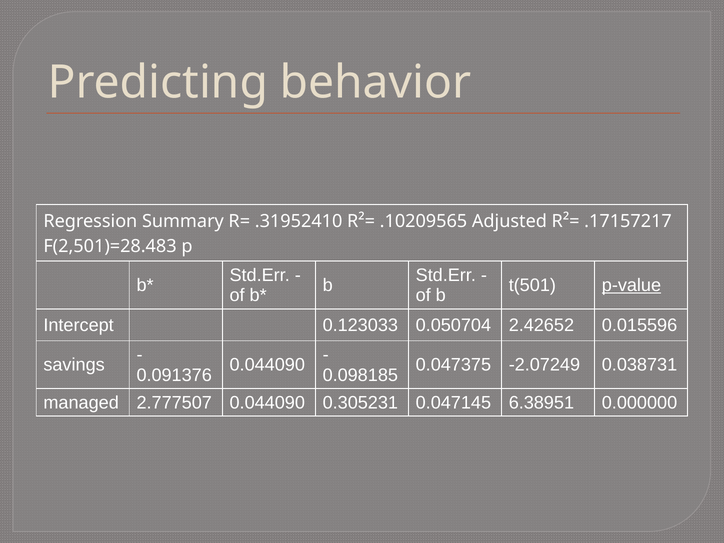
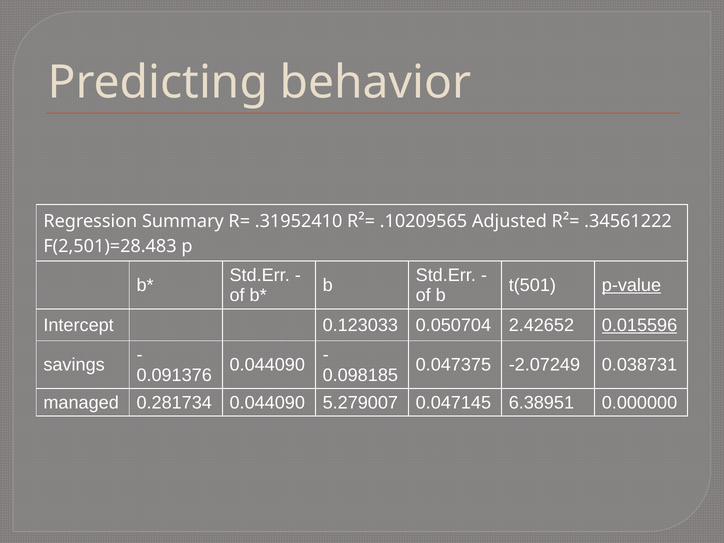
.17157217: .17157217 -> .34561222 (628, 221)
0.015596 underline: none -> present (640, 325)
2.777507: 2.777507 -> 0.281734 (174, 403)
0.305231: 0.305231 -> 5.279007 (360, 403)
